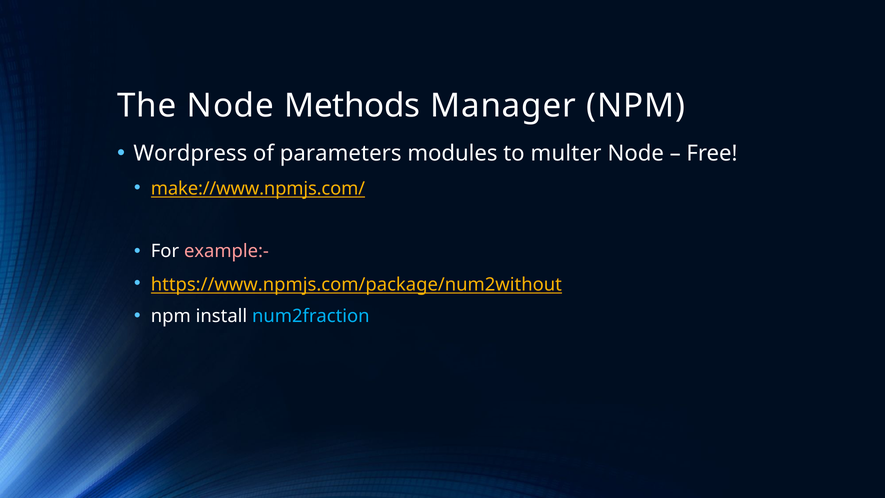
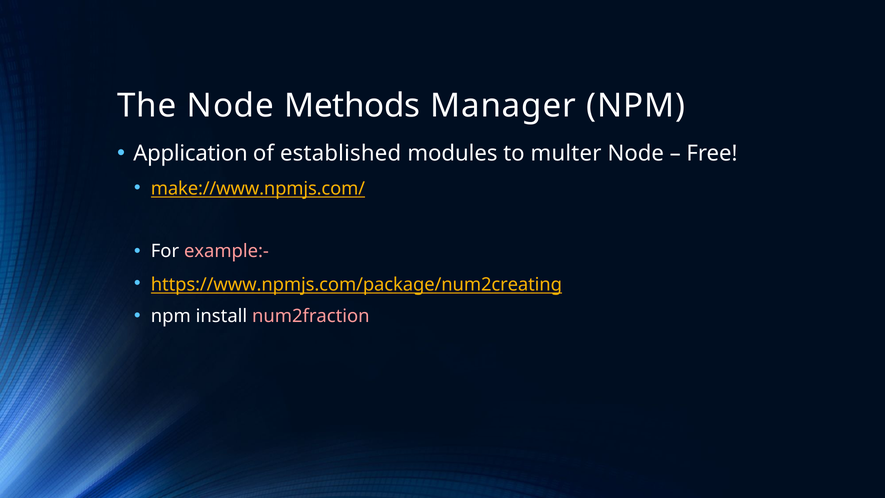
Wordpress: Wordpress -> Application (190, 153)
parameters: parameters -> established (341, 153)
https://www.npmjs.com/package/num2without: https://www.npmjs.com/package/num2without -> https://www.npmjs.com/package/num2creating (356, 284)
num2fraction colour: light blue -> pink (311, 316)
